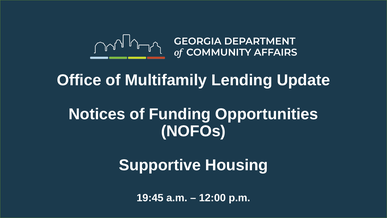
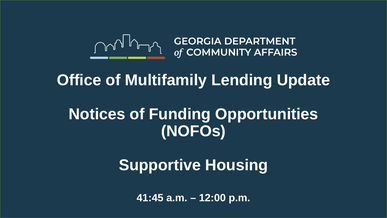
19:45: 19:45 -> 41:45 (150, 198)
